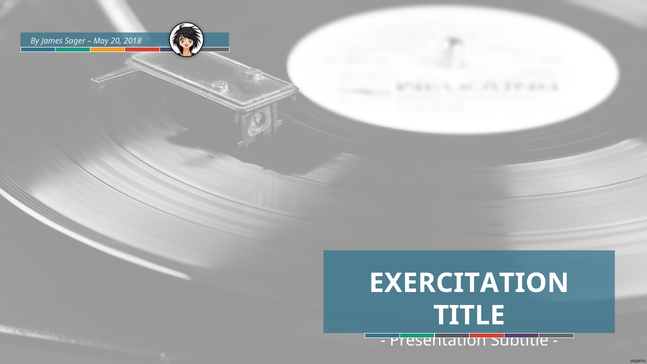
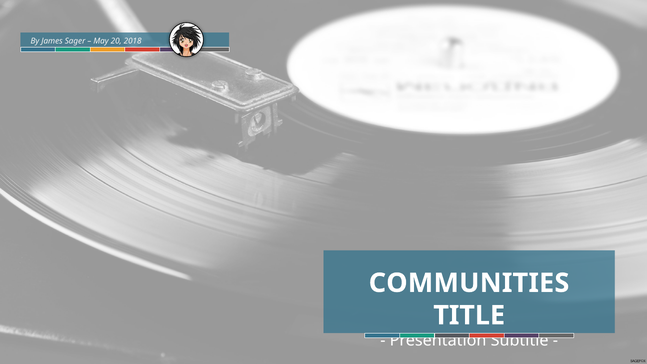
EXERCITATION: EXERCITATION -> COMMUNITIES (469, 283)
